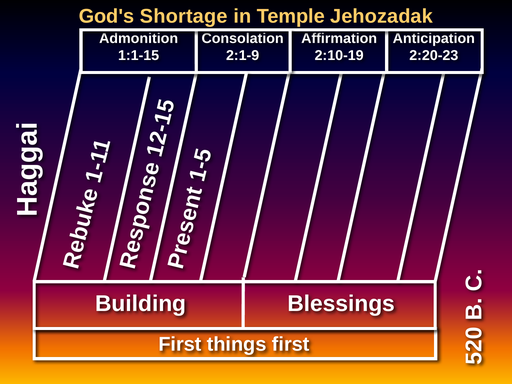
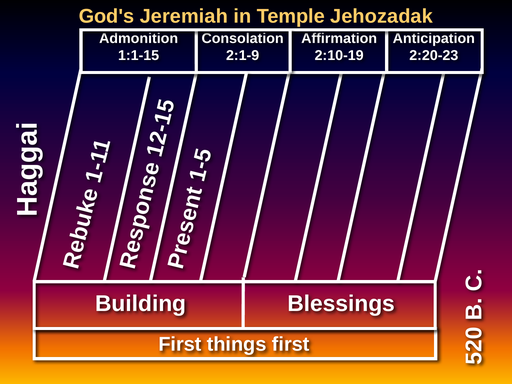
Shortage: Shortage -> Jeremiah (184, 16)
